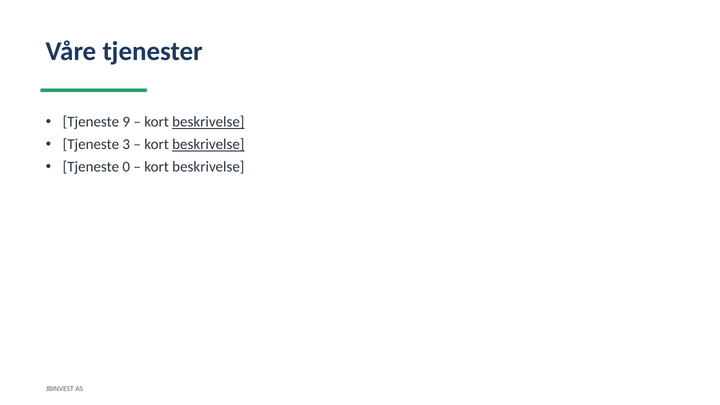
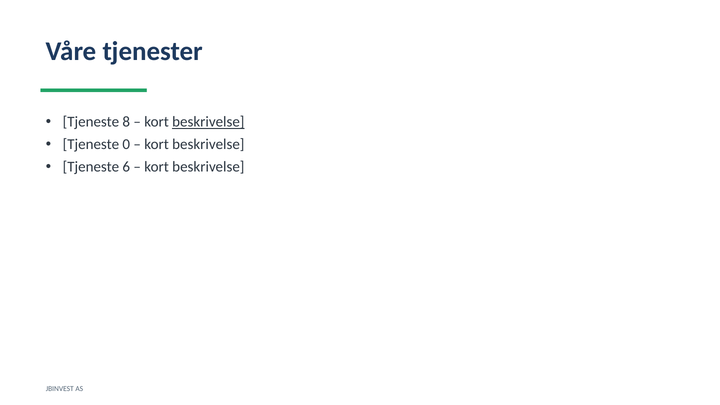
9: 9 -> 8 (126, 122)
3: 3 -> 0 (126, 144)
beskrivelse underline: present -> none (208, 144)
0: 0 -> 6 (126, 167)
